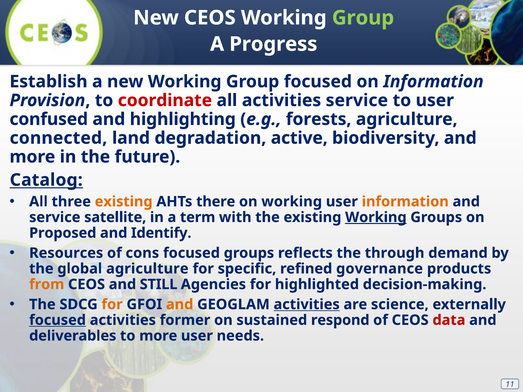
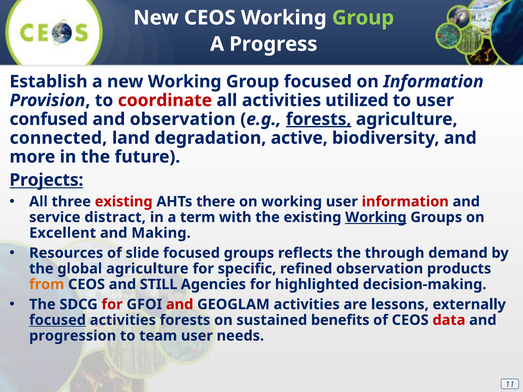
activities service: service -> utilized (357, 100)
and highlighting: highlighting -> observation (183, 119)
forests underline: none -> present (319, 119)
Catalog: Catalog -> Projects (46, 180)
existing colour: orange -> red (124, 202)
information colour: orange -> red (405, 202)
satellite: satellite -> distract (115, 217)
Proposed: Proposed -> Excellent (63, 233)
Identify: Identify -> Making (161, 233)
cons: cons -> slide (142, 253)
refined governance: governance -> observation (380, 269)
for colour: orange -> red (112, 305)
and colour: orange -> red (180, 305)
activities underline: present -> none (307, 305)
science: science -> lessons (400, 305)
activities former: former -> forests (185, 320)
respond: respond -> benefits (340, 320)
deliverables: deliverables -> progression (73, 336)
to more: more -> team (158, 336)
